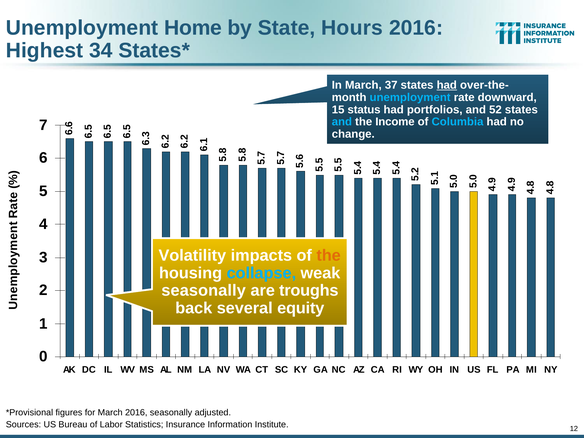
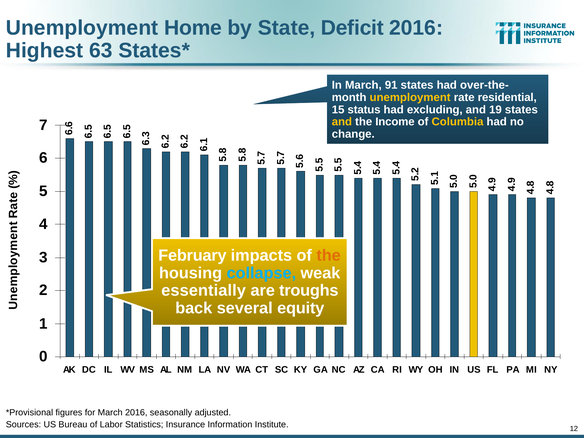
Hours: Hours -> Deficit (352, 28)
34: 34 -> 63 (101, 51)
37: 37 -> 91 (391, 85)
had underline: present -> none (447, 85)
unemployment colour: light blue -> yellow (410, 97)
downward: downward -> residential (507, 97)
portfolios: portfolios -> excluding (435, 110)
52: 52 -> 19 (495, 110)
and colour: light blue -> yellow (342, 122)
Columbia colour: light blue -> yellow (458, 122)
Volatility: Volatility -> February (192, 256)
seasonally: seasonally -> essentially (204, 291)
